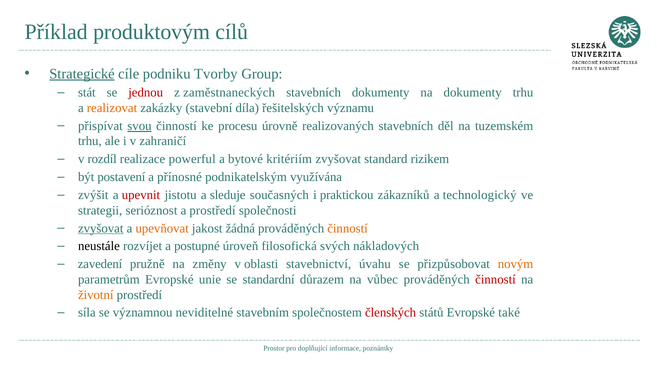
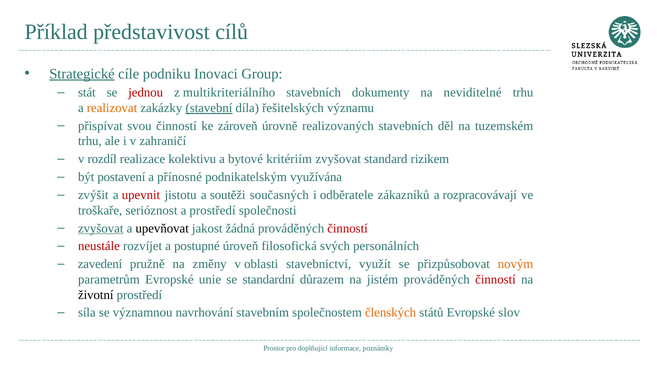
produktovým: produktovým -> představivost (151, 32)
Tvorby: Tvorby -> Inovaci (216, 74)
zaměstnaneckých: zaměstnaneckých -> multikriteriálního (229, 93)
na dokumenty: dokumenty -> neviditelné (473, 93)
stavební underline: none -> present (209, 108)
svou underline: present -> none (139, 126)
procesu: procesu -> zároveň (238, 126)
powerful: powerful -> kolektivu (192, 159)
sleduje: sleduje -> soutěži (228, 195)
praktickou: praktickou -> odběratele (347, 195)
technologický: technologický -> rozpracovávají (480, 195)
strategii: strategii -> troškaře (100, 210)
upevňovat colour: orange -> black (162, 228)
činností colour: orange -> red (348, 228)
neustále colour: black -> red (99, 246)
nákladových: nákladových -> personálních (386, 246)
úvahu: úvahu -> využít (375, 264)
vůbec: vůbec -> jistém (383, 279)
životní colour: orange -> black (96, 295)
neviditelné: neviditelné -> navrhování (204, 312)
členských colour: red -> orange (391, 312)
také: také -> slov (509, 312)
